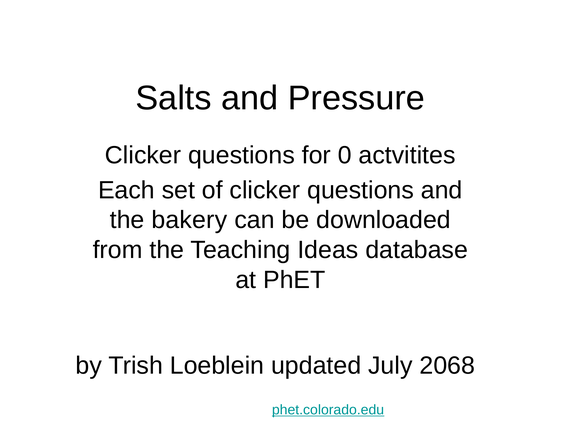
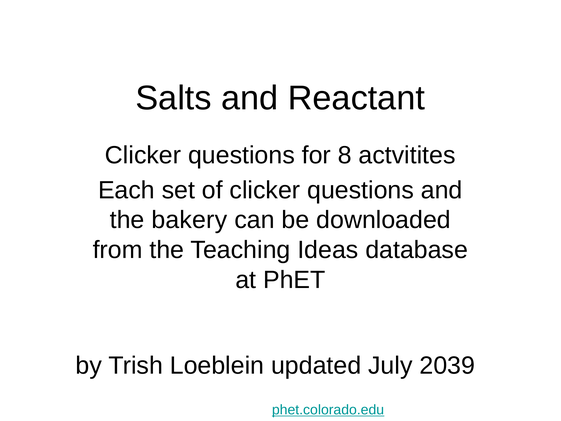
Pressure: Pressure -> Reactant (356, 98)
0: 0 -> 8 (345, 155)
2068: 2068 -> 2039 (447, 365)
